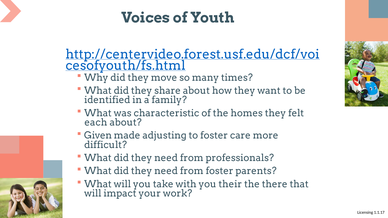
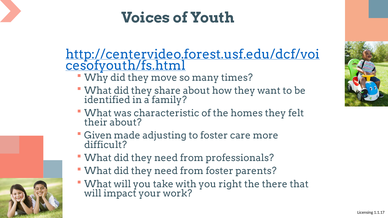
each: each -> their (96, 123)
their: their -> right (230, 184)
